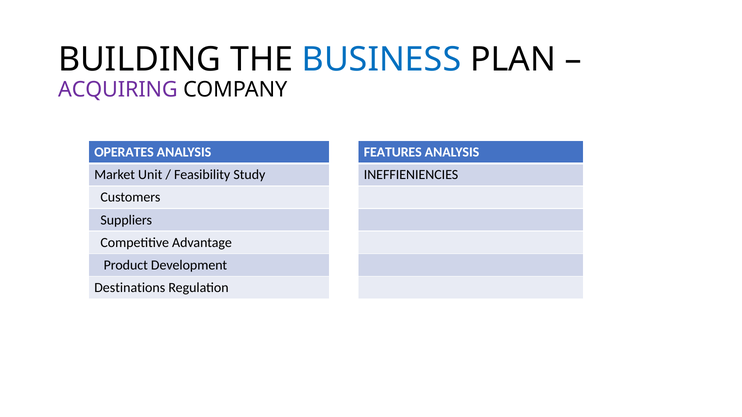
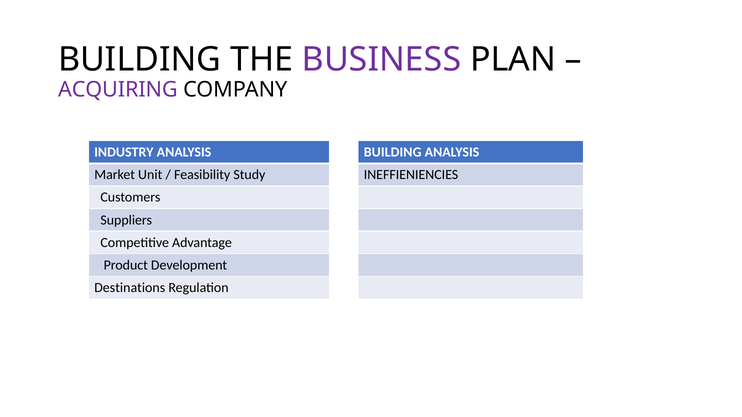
BUSINESS colour: blue -> purple (382, 59)
OPERATES: OPERATES -> INDUSTRY (124, 152)
ANALYSIS FEATURES: FEATURES -> BUILDING (393, 152)
